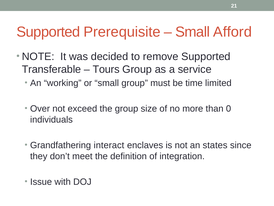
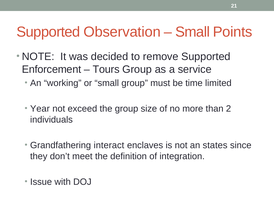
Prerequisite: Prerequisite -> Observation (122, 32)
Afford: Afford -> Points (233, 32)
Transferable: Transferable -> Enforcement (52, 69)
Over: Over -> Year (40, 108)
0: 0 -> 2 (229, 108)
